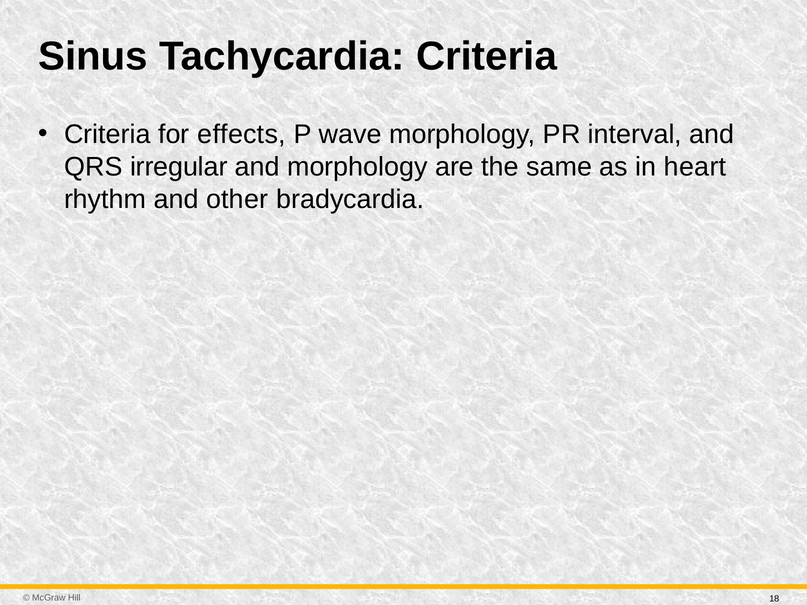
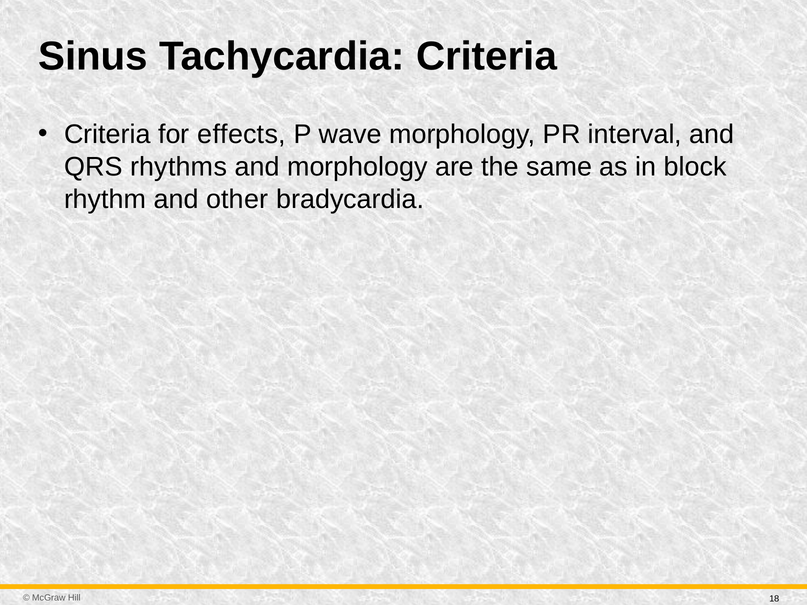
irregular: irregular -> rhythms (179, 167)
heart: heart -> block (695, 167)
